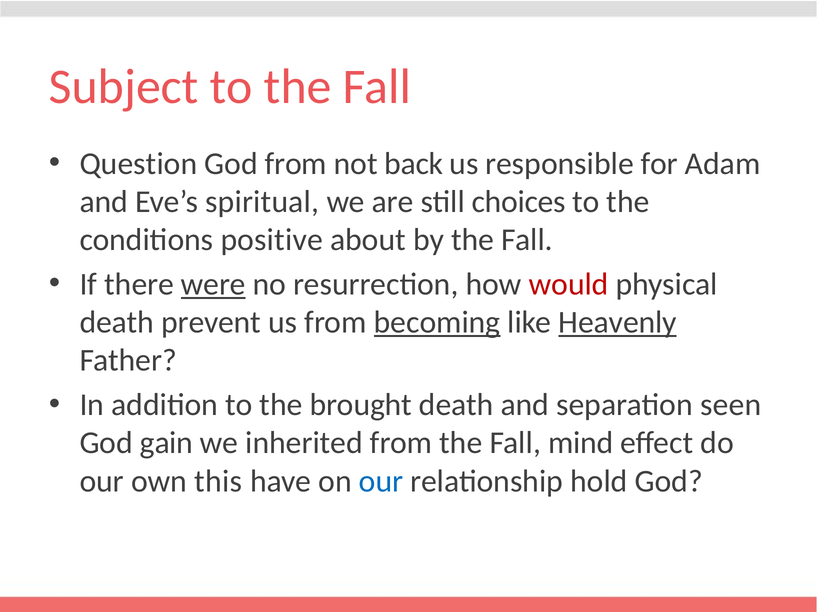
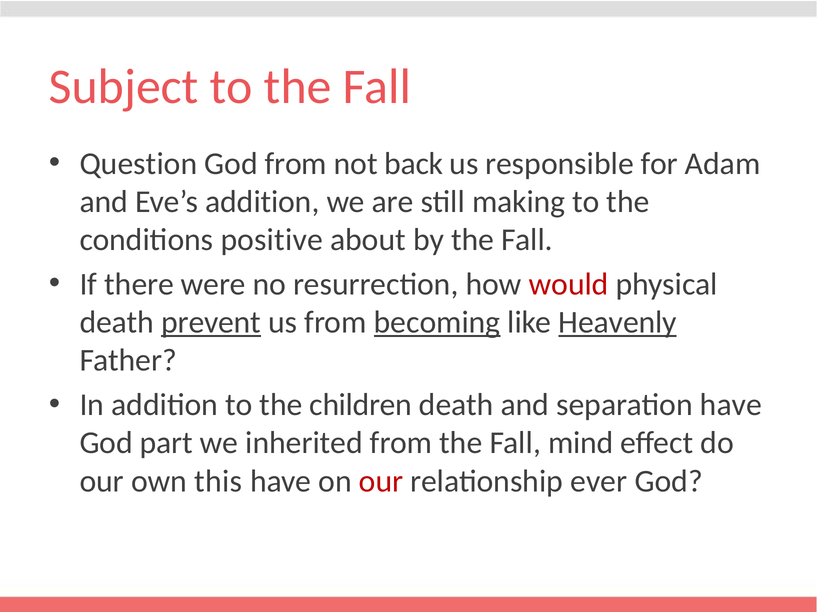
Eve’s spiritual: spiritual -> addition (262, 202)
choices: choices -> making (519, 202)
were underline: present -> none (213, 285)
prevent underline: none -> present (211, 323)
brought: brought -> children (361, 405)
separation seen: seen -> have (731, 405)
gain: gain -> part (166, 444)
our colour: blue -> red (381, 482)
hold: hold -> ever (599, 482)
